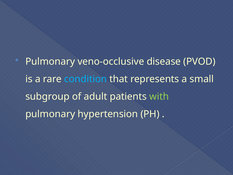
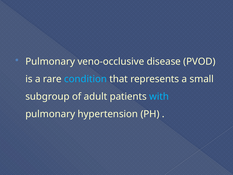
with colour: light green -> light blue (159, 96)
